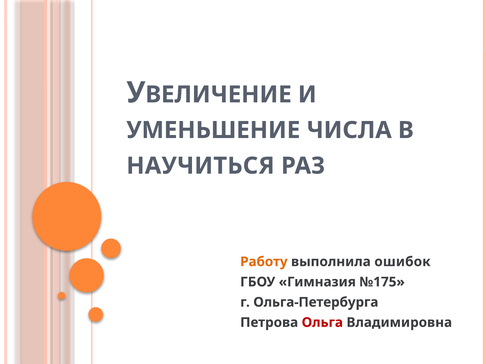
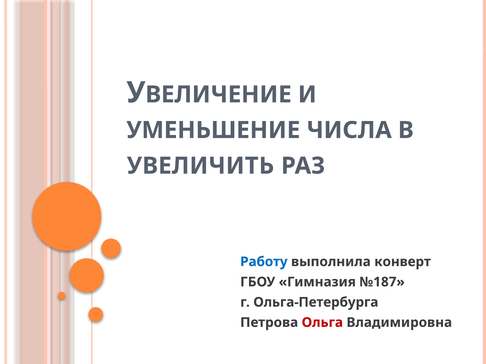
НАУЧИТЬСЯ: НАУЧИТЬСЯ -> УВЕЛИЧИТЬ (200, 166)
Работу colour: orange -> blue (264, 262)
ошибок: ошибок -> конверт (403, 262)
№175: №175 -> №187 (382, 282)
